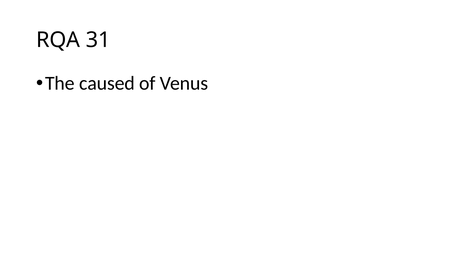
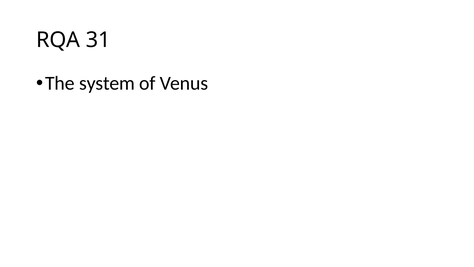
caused: caused -> system (107, 83)
